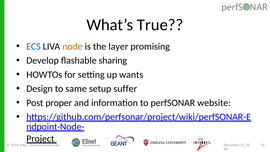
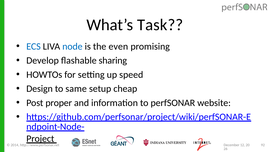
True: True -> Task (160, 25)
node colour: orange -> blue (72, 46)
layer: layer -> even (118, 46)
wants: wants -> speed (131, 75)
suffer: suffer -> cheap (125, 89)
